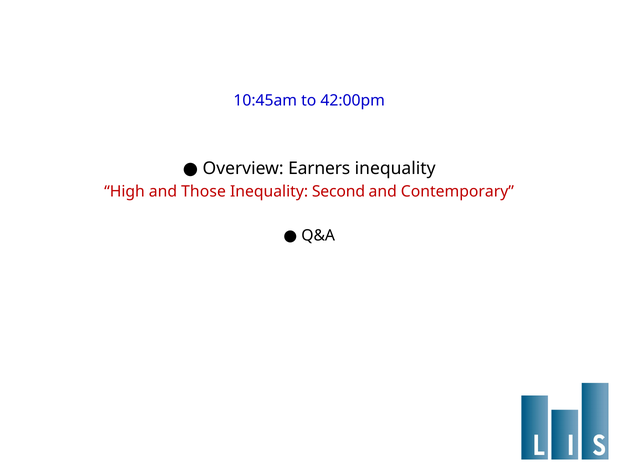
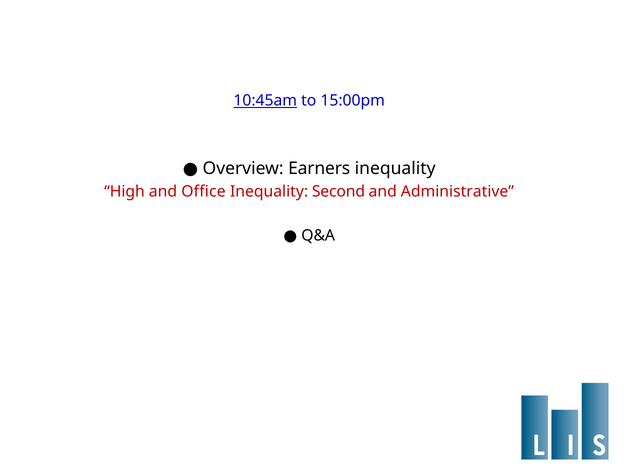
10:45am underline: none -> present (265, 101)
42:00pm: 42:00pm -> 15:00pm (353, 101)
Those: Those -> Office (203, 191)
Contemporary: Contemporary -> Administrative (457, 191)
